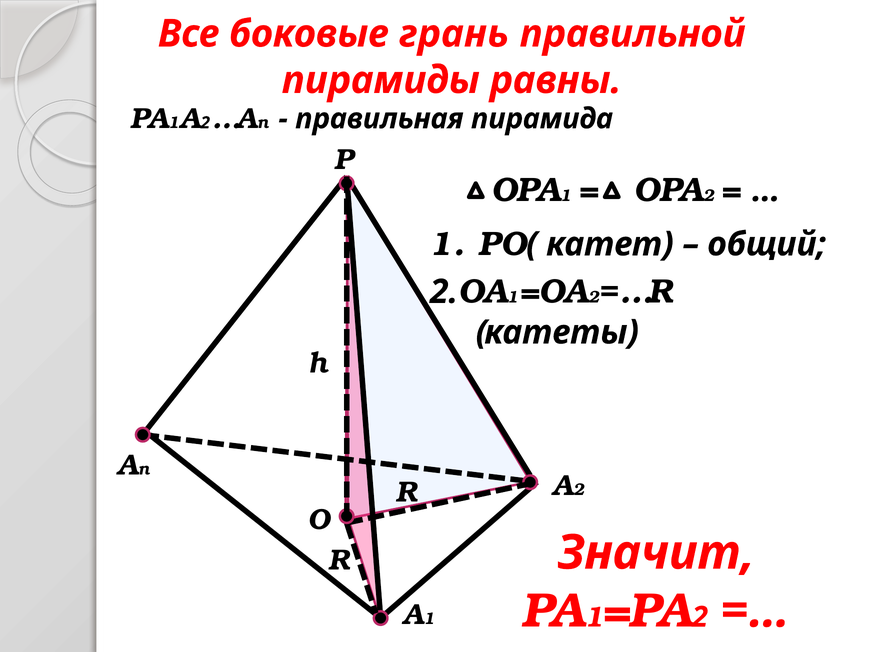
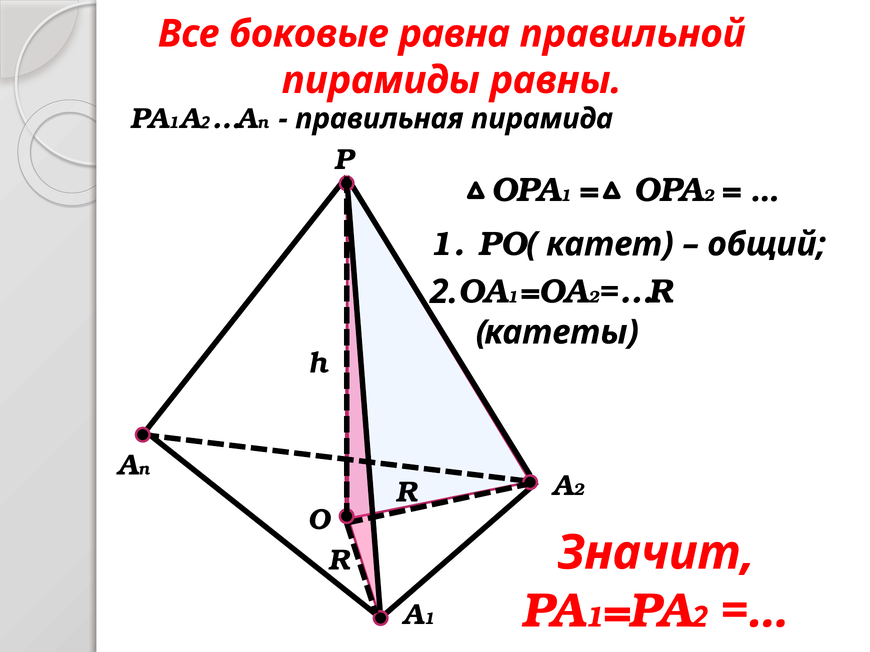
грань: грань -> равна (454, 34)
